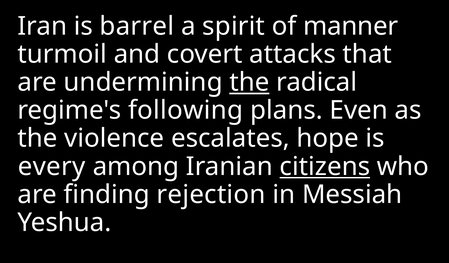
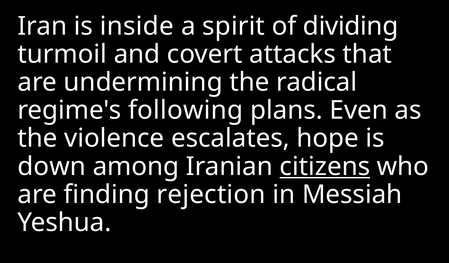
barrel: barrel -> inside (137, 26)
manner: manner -> dividing (351, 26)
the underline: present -> none (249, 82)
every: every -> down (52, 167)
